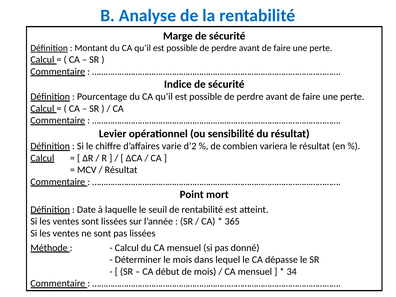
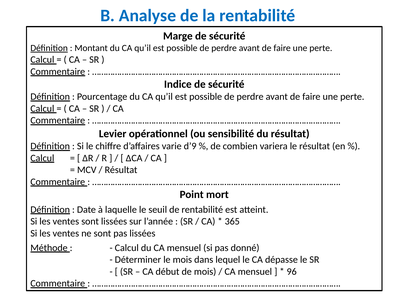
d’2: d’2 -> d’9 (190, 146)
34: 34 -> 96 (292, 272)
